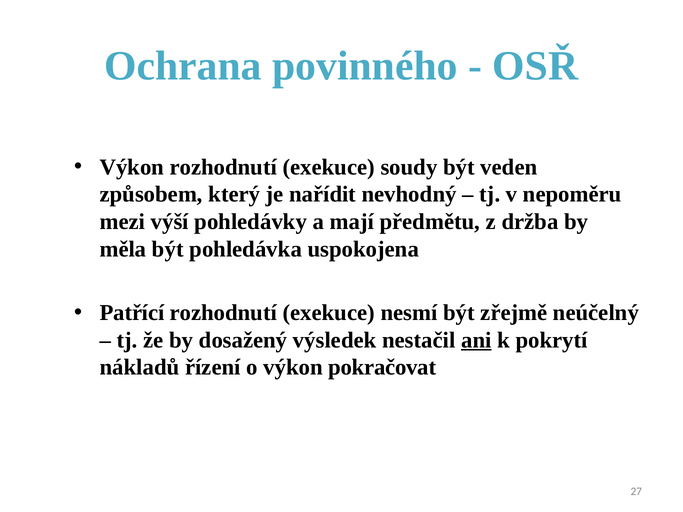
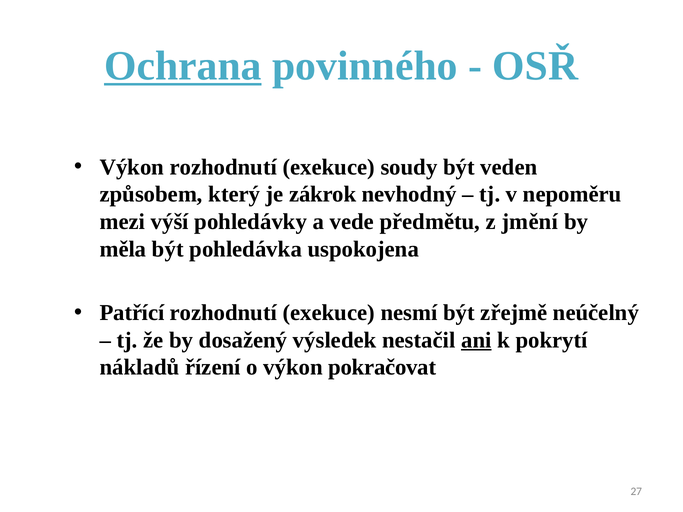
Ochrana underline: none -> present (183, 66)
nařídit: nařídit -> zákrok (323, 195)
mají: mají -> vede (352, 222)
držba: držba -> jmění (530, 222)
